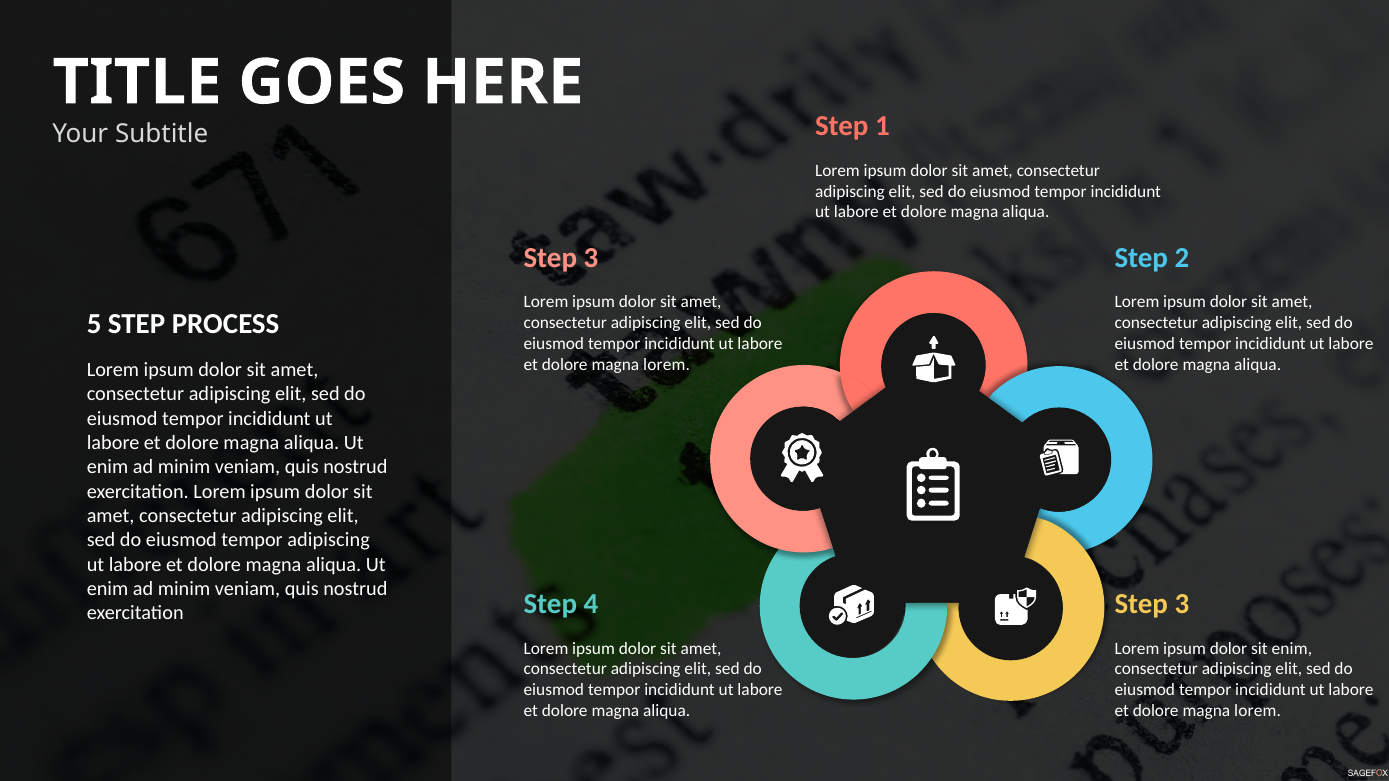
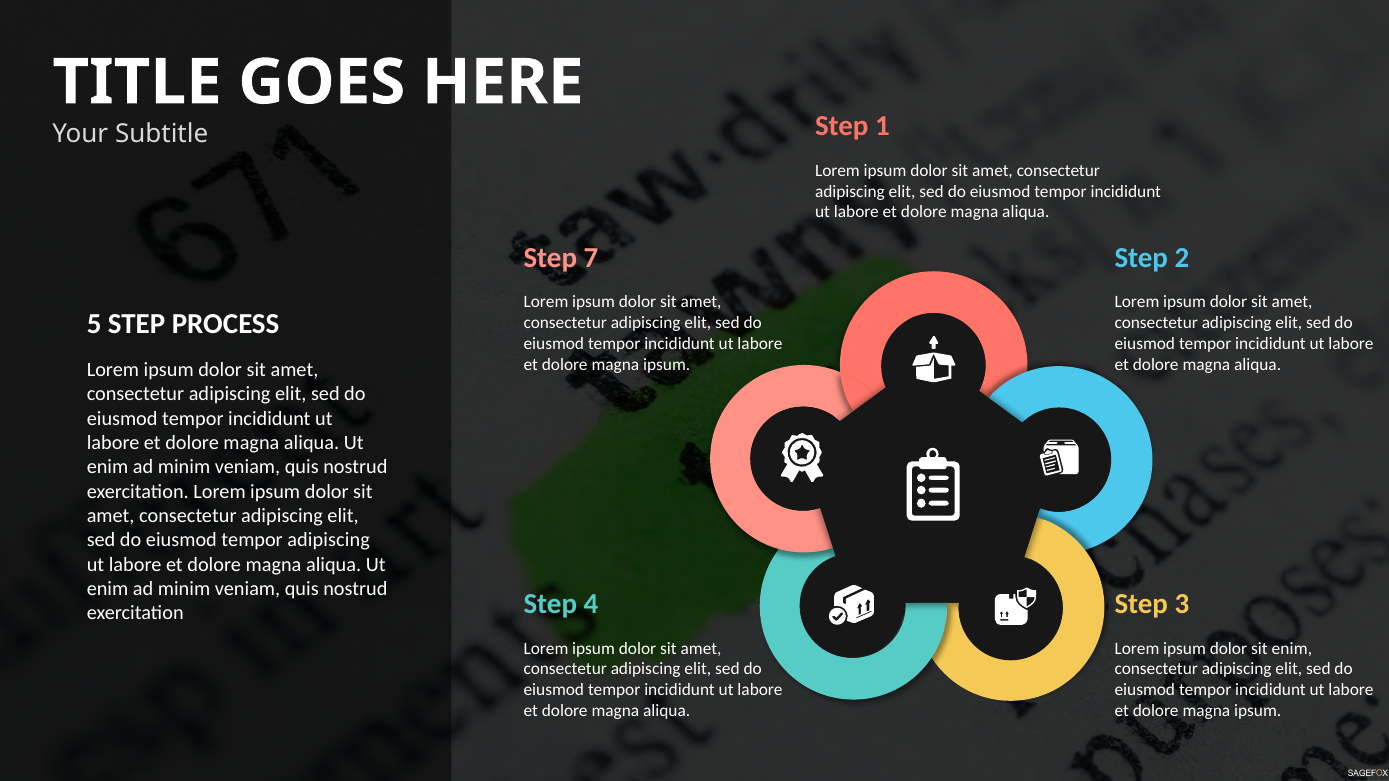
3: 3 -> 7 (591, 258)
lorem: lorem -> ipsum (667, 365)
lorem: lorem -> ipsum (1258, 711)
